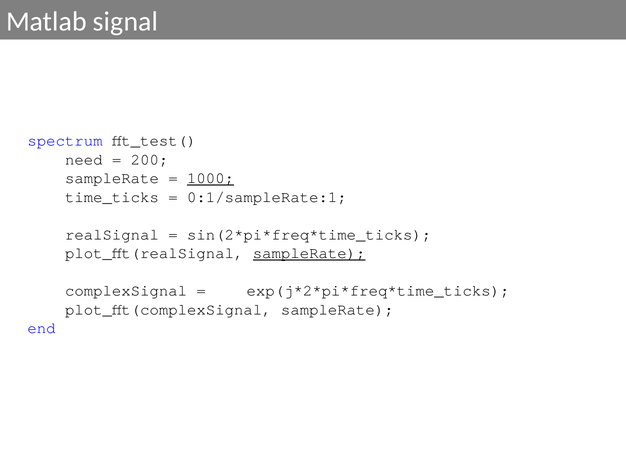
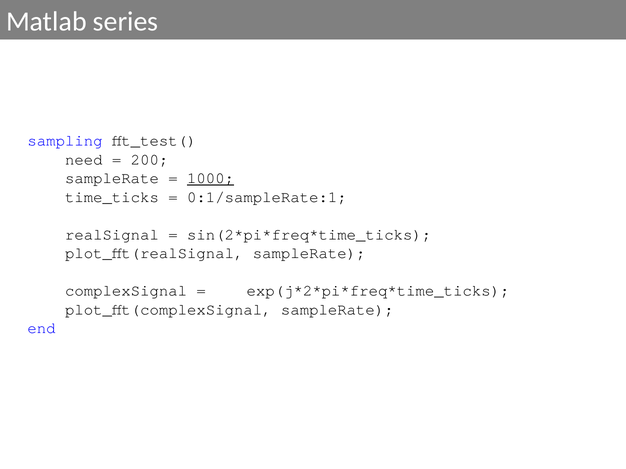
signal: signal -> series (126, 22)
spectrum: spectrum -> sampling (65, 141)
sampleRate underline: present -> none (309, 254)
